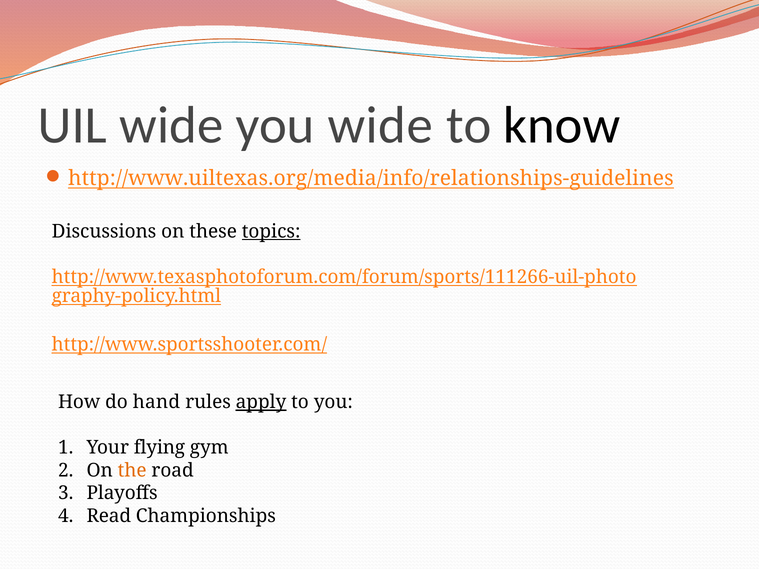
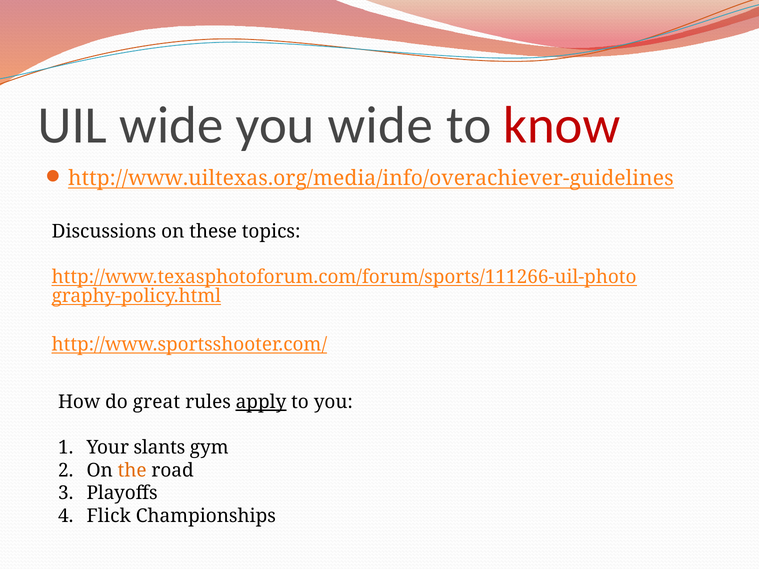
know colour: black -> red (562, 125)
http://www.uiltexas.org/media/info/relationships-guidelines: http://www.uiltexas.org/media/info/relationships-guidelines -> http://www.uiltexas.org/media/info/overachiever-guidelines (371, 179)
topics underline: present -> none (271, 231)
hand: hand -> great (156, 402)
flying: flying -> slants (159, 448)
Read: Read -> Flick (109, 516)
